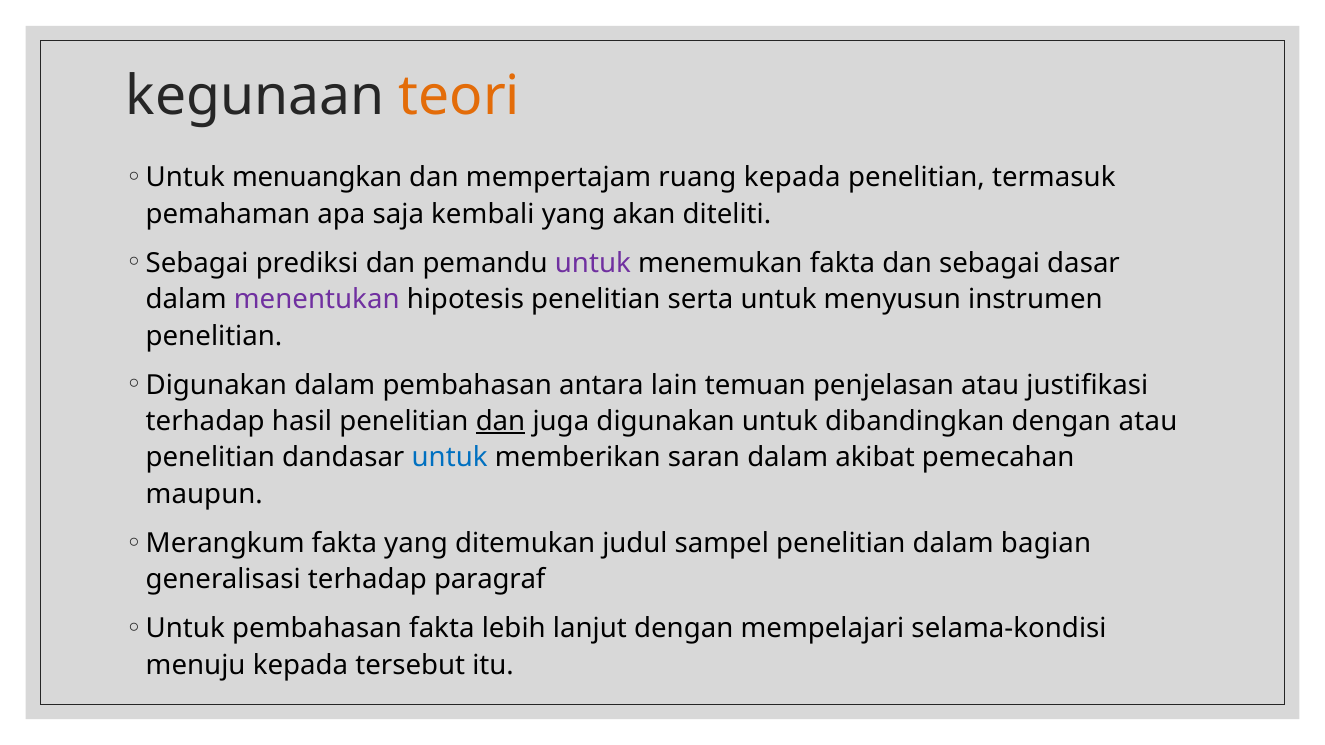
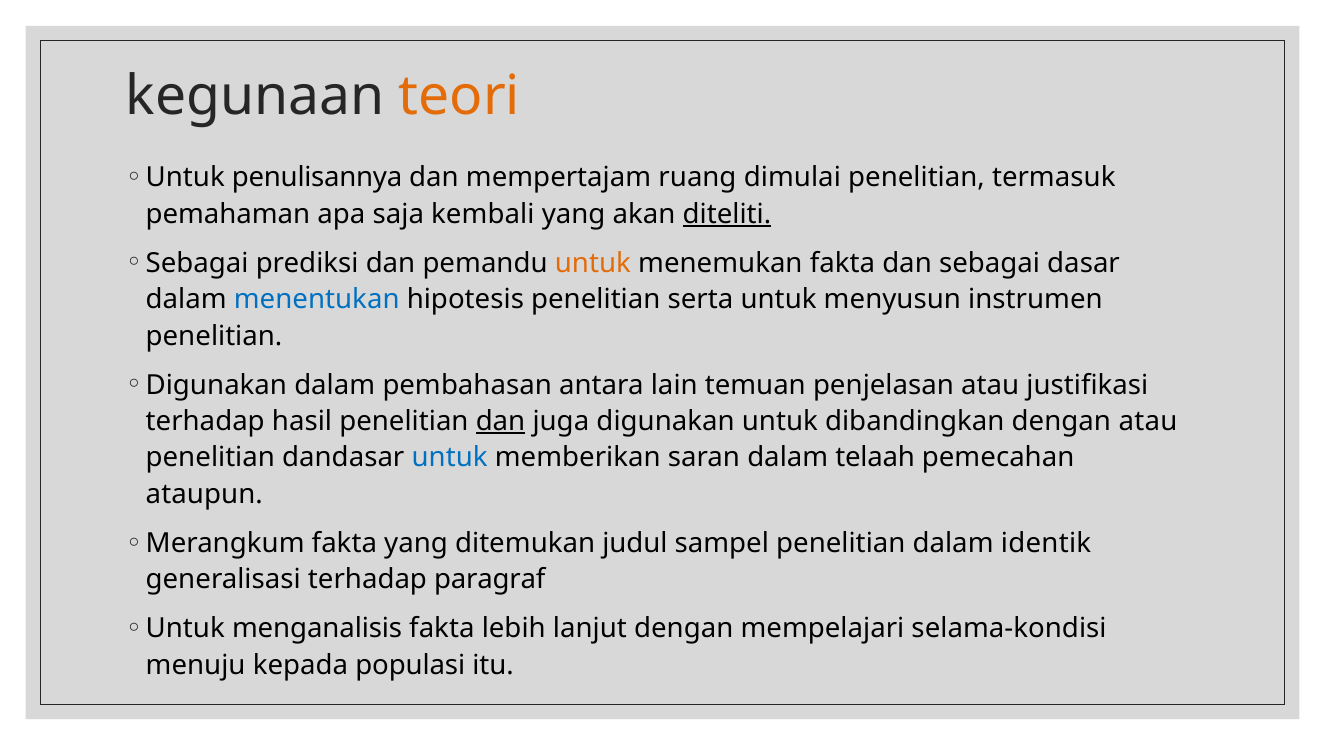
menuangkan: menuangkan -> penulisannya (317, 178)
ruang kepada: kepada -> dimulai (792, 178)
diteliti underline: none -> present (727, 214)
untuk colour: purple -> orange (593, 263)
menentukan colour: purple -> blue (317, 300)
akibat: akibat -> telaah (875, 458)
maupun: maupun -> ataupun (204, 495)
bagian: bagian -> identik (1046, 543)
Untuk pembahasan: pembahasan -> menganalisis (317, 629)
tersebut: tersebut -> populasi (410, 665)
